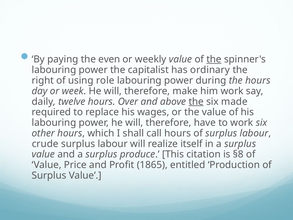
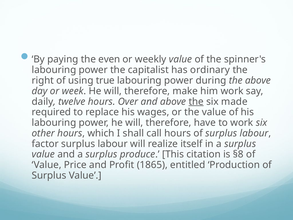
the underline: present -> none (214, 59)
role: role -> true (105, 80)
the hours: hours -> above (258, 80)
crude: crude -> factor (45, 144)
